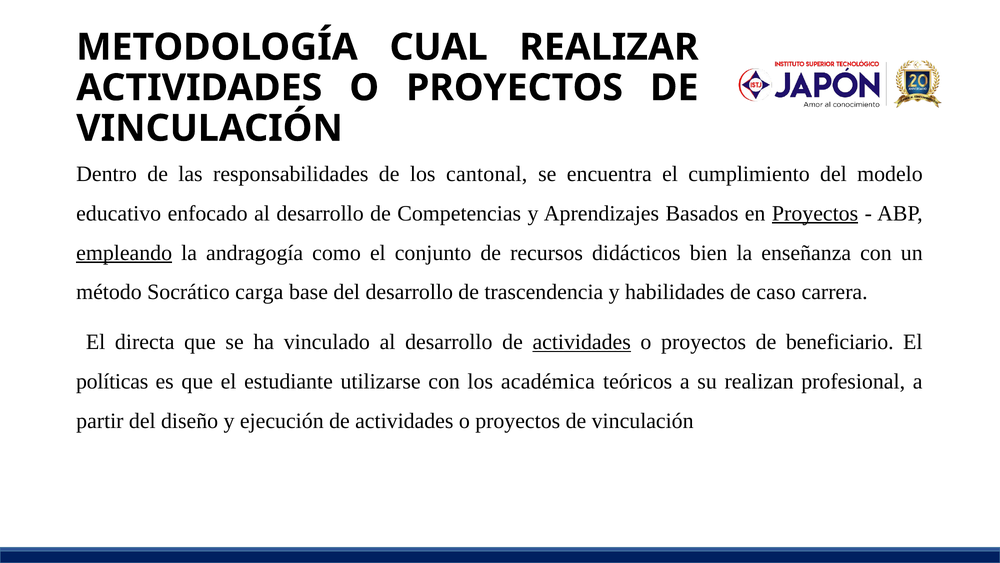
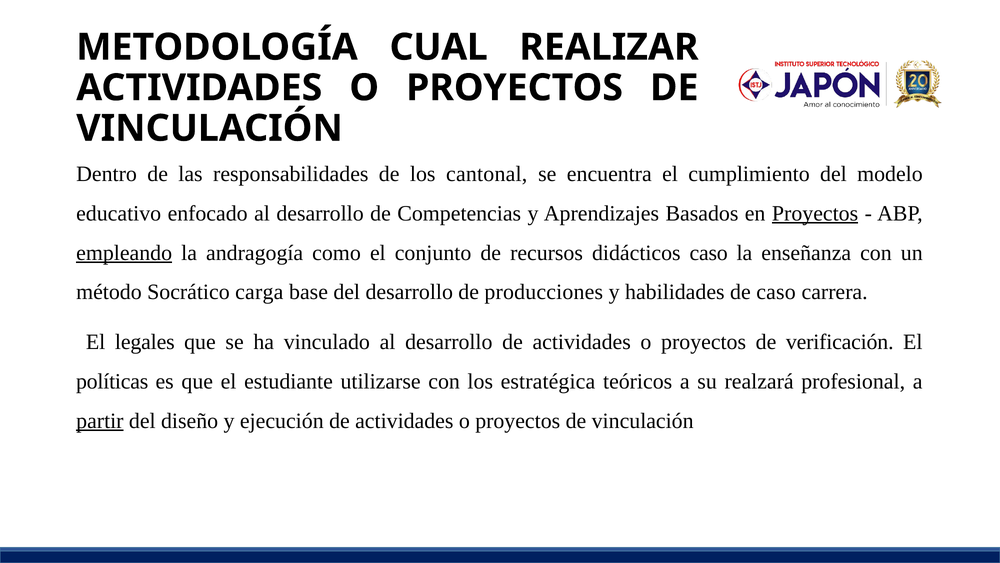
didácticos bien: bien -> caso (709, 253)
trascendencia: trascendencia -> producciones (544, 292)
directa: directa -> legales (145, 342)
actividades underline: present -> none (582, 342)
beneficiario: beneficiario -> verificación (840, 342)
académica: académica -> estratégica (548, 381)
realizan: realizan -> realzará (759, 381)
partir underline: none -> present (100, 420)
